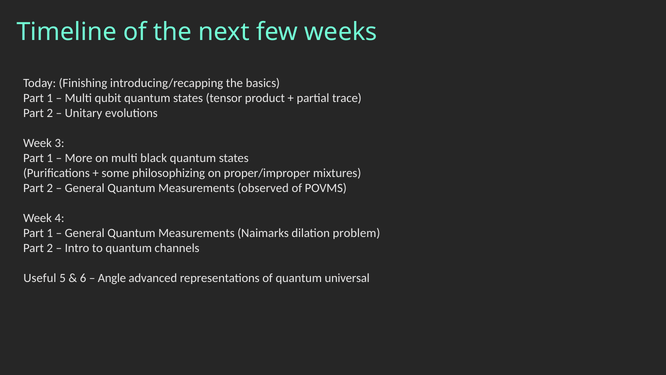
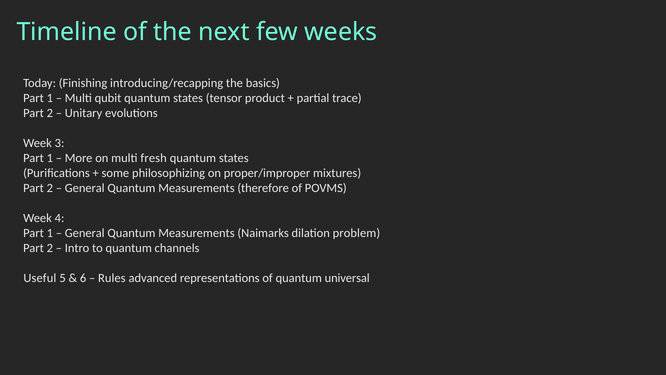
black: black -> fresh (154, 158)
observed: observed -> therefore (263, 188)
Angle: Angle -> Rules (112, 278)
